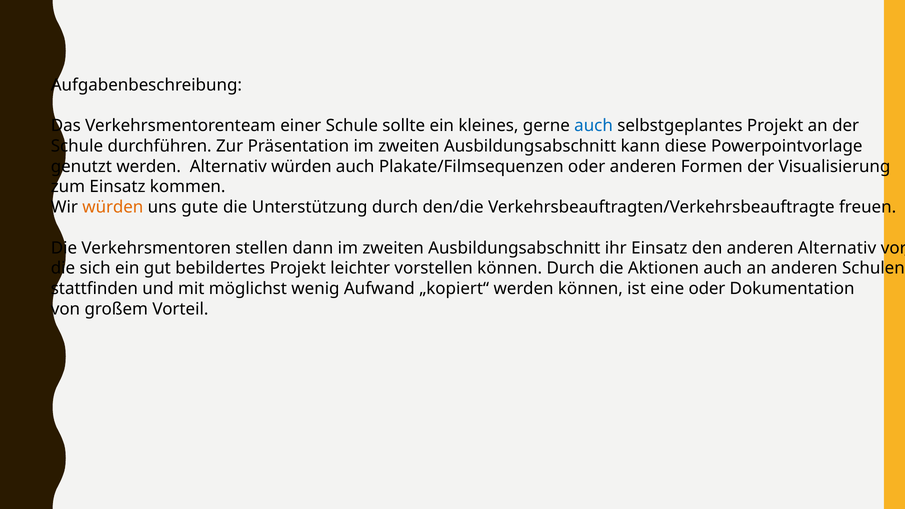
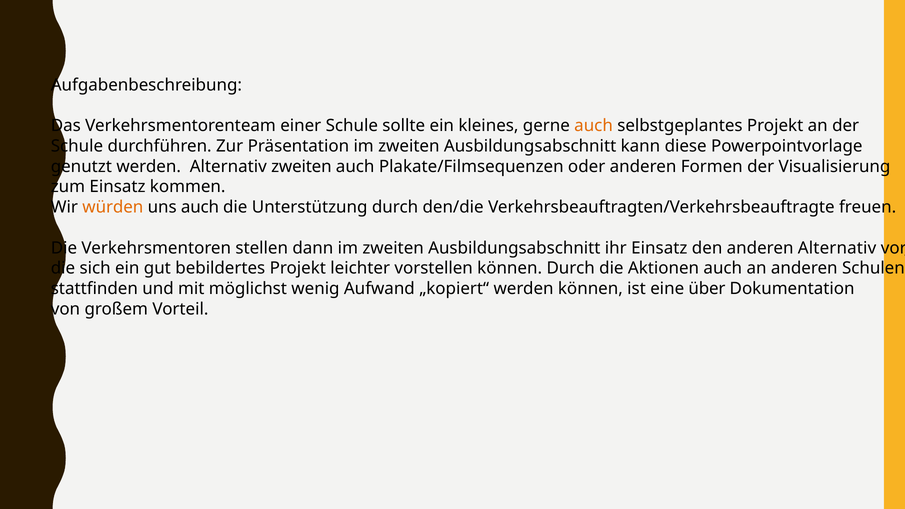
auch colour: blue -> orange (594, 126)
Alternativ würden: würden -> zweiten (301, 167)
uns gute: gute -> auch (200, 207)
eine oder: oder -> über (707, 289)
